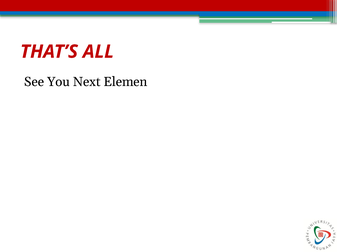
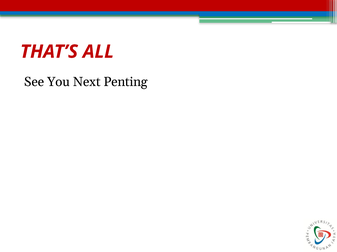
Elemen: Elemen -> Penting (126, 82)
